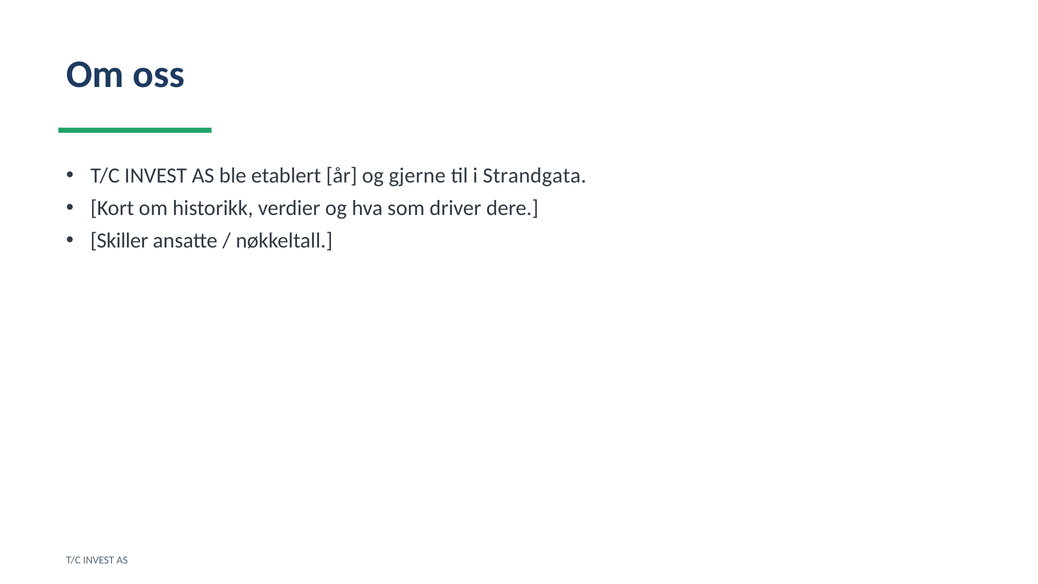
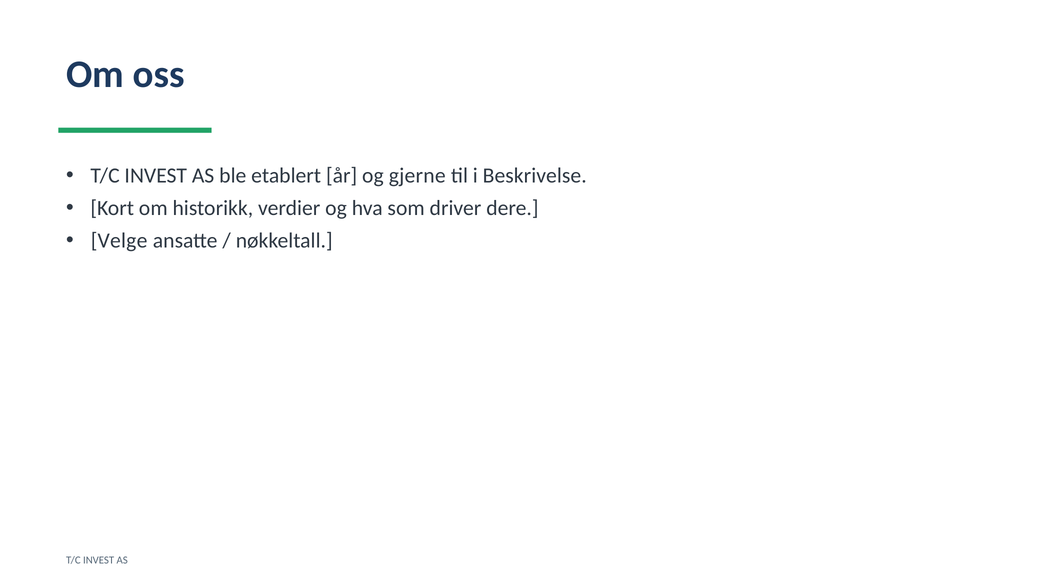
Strandgata: Strandgata -> Beskrivelse (535, 176)
Skiller: Skiller -> Velge (119, 241)
